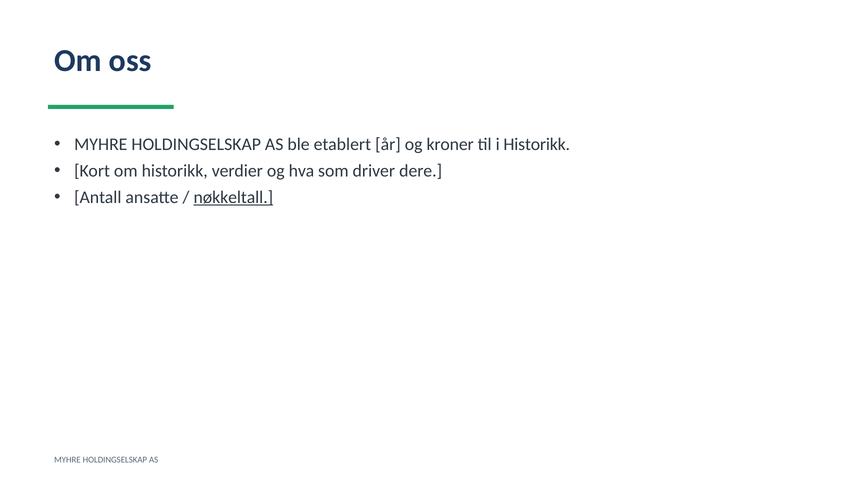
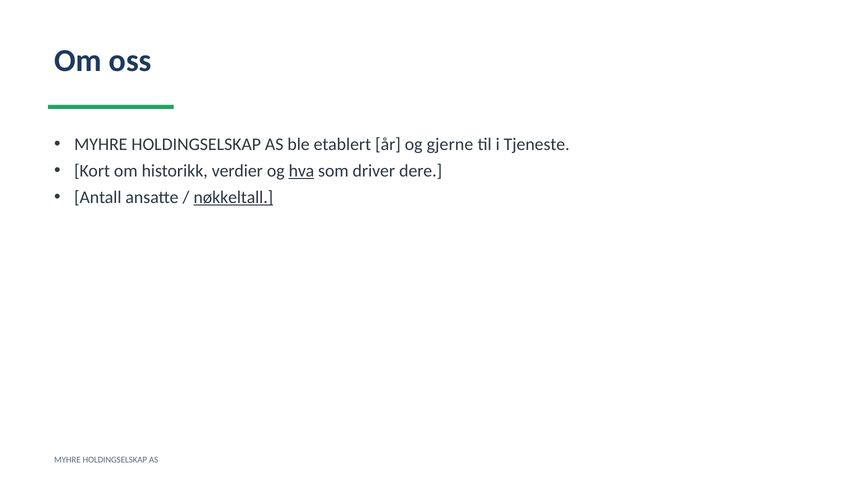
kroner: kroner -> gjerne (450, 144)
i Historikk: Historikk -> Tjeneste (537, 144)
hva underline: none -> present (302, 171)
